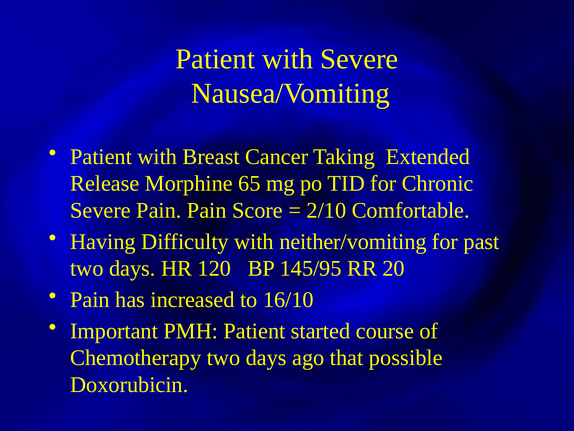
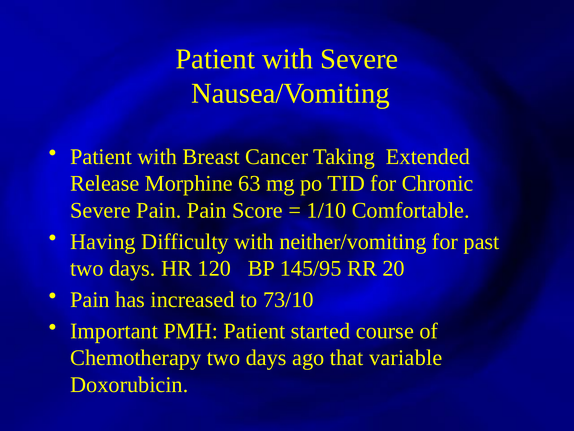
65: 65 -> 63 (249, 183)
2/10: 2/10 -> 1/10 (326, 210)
16/10: 16/10 -> 73/10 (288, 299)
possible: possible -> variable (406, 358)
